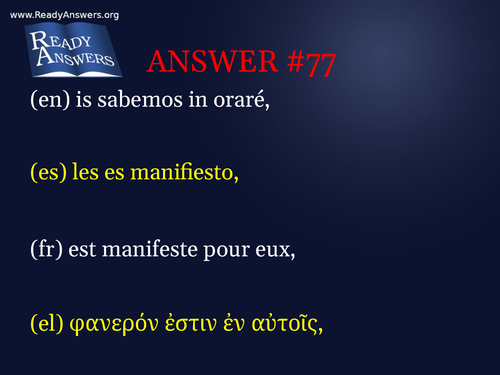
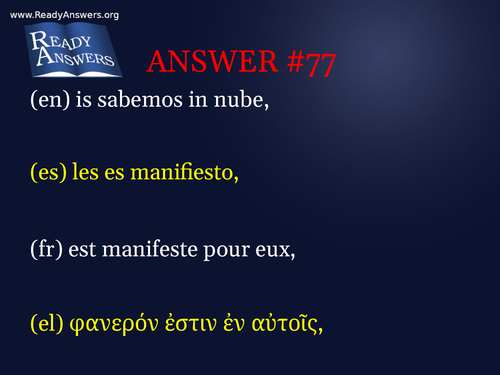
oraré: oraré -> nube (242, 100)
